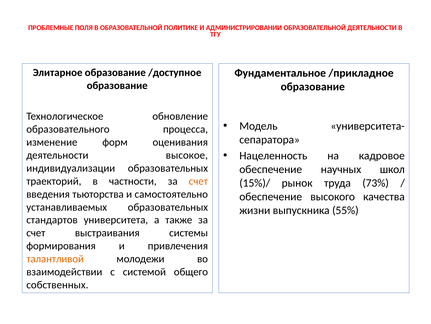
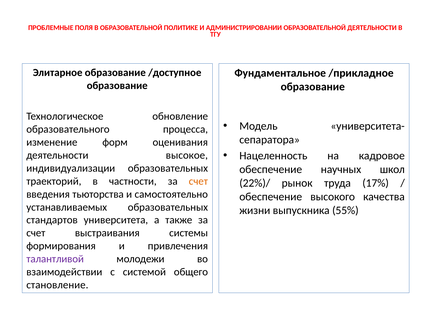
15%)/: 15%)/ -> 22%)/ (255, 183)
73%: 73% -> 17% (376, 183)
талантливой colour: orange -> purple (55, 258)
собственных: собственных -> становление (57, 284)
